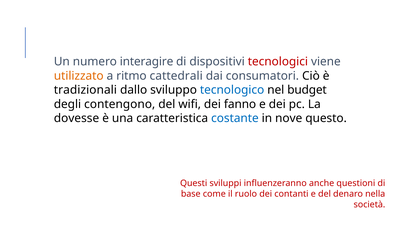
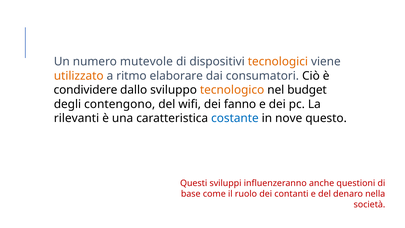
interagire: interagire -> mutevole (146, 62)
tecnologici colour: red -> orange (278, 62)
cattedrali: cattedrali -> elaborare (176, 76)
tradizionali: tradizionali -> condividere (86, 90)
tecnologico colour: blue -> orange (232, 90)
dovesse: dovesse -> rilevanti (77, 118)
